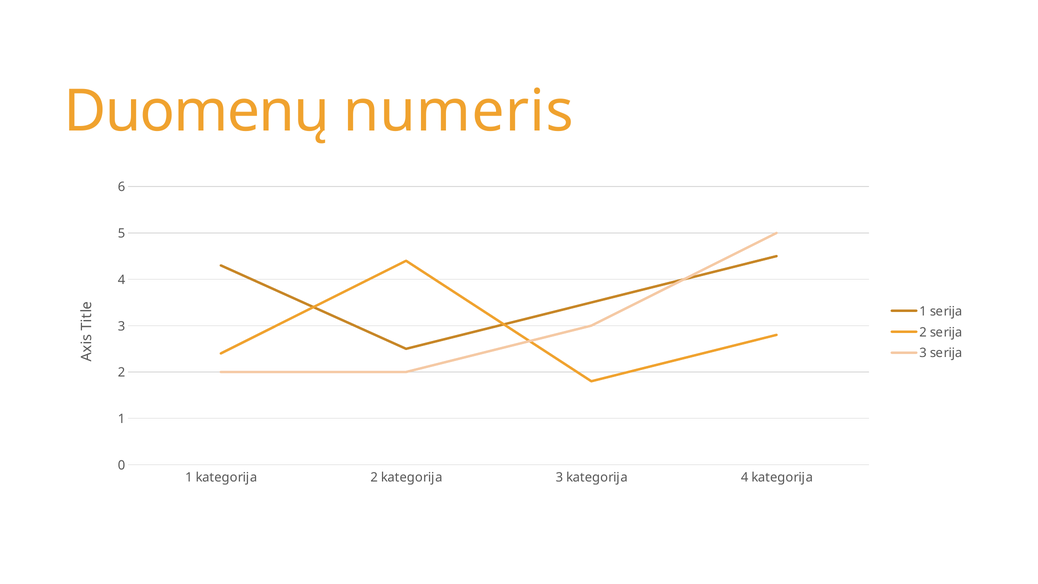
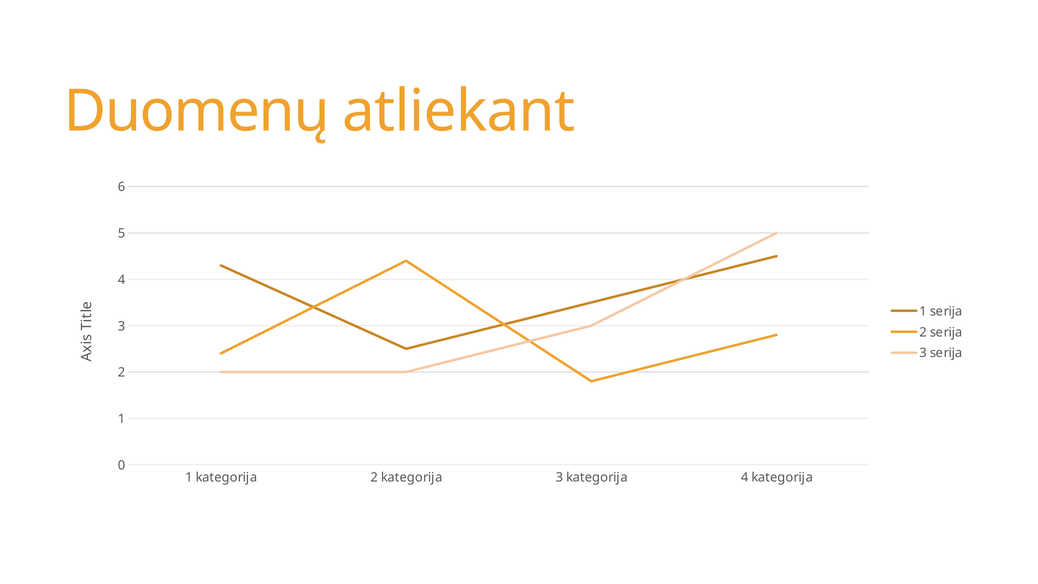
numeris: numeris -> atliekant (459, 112)
